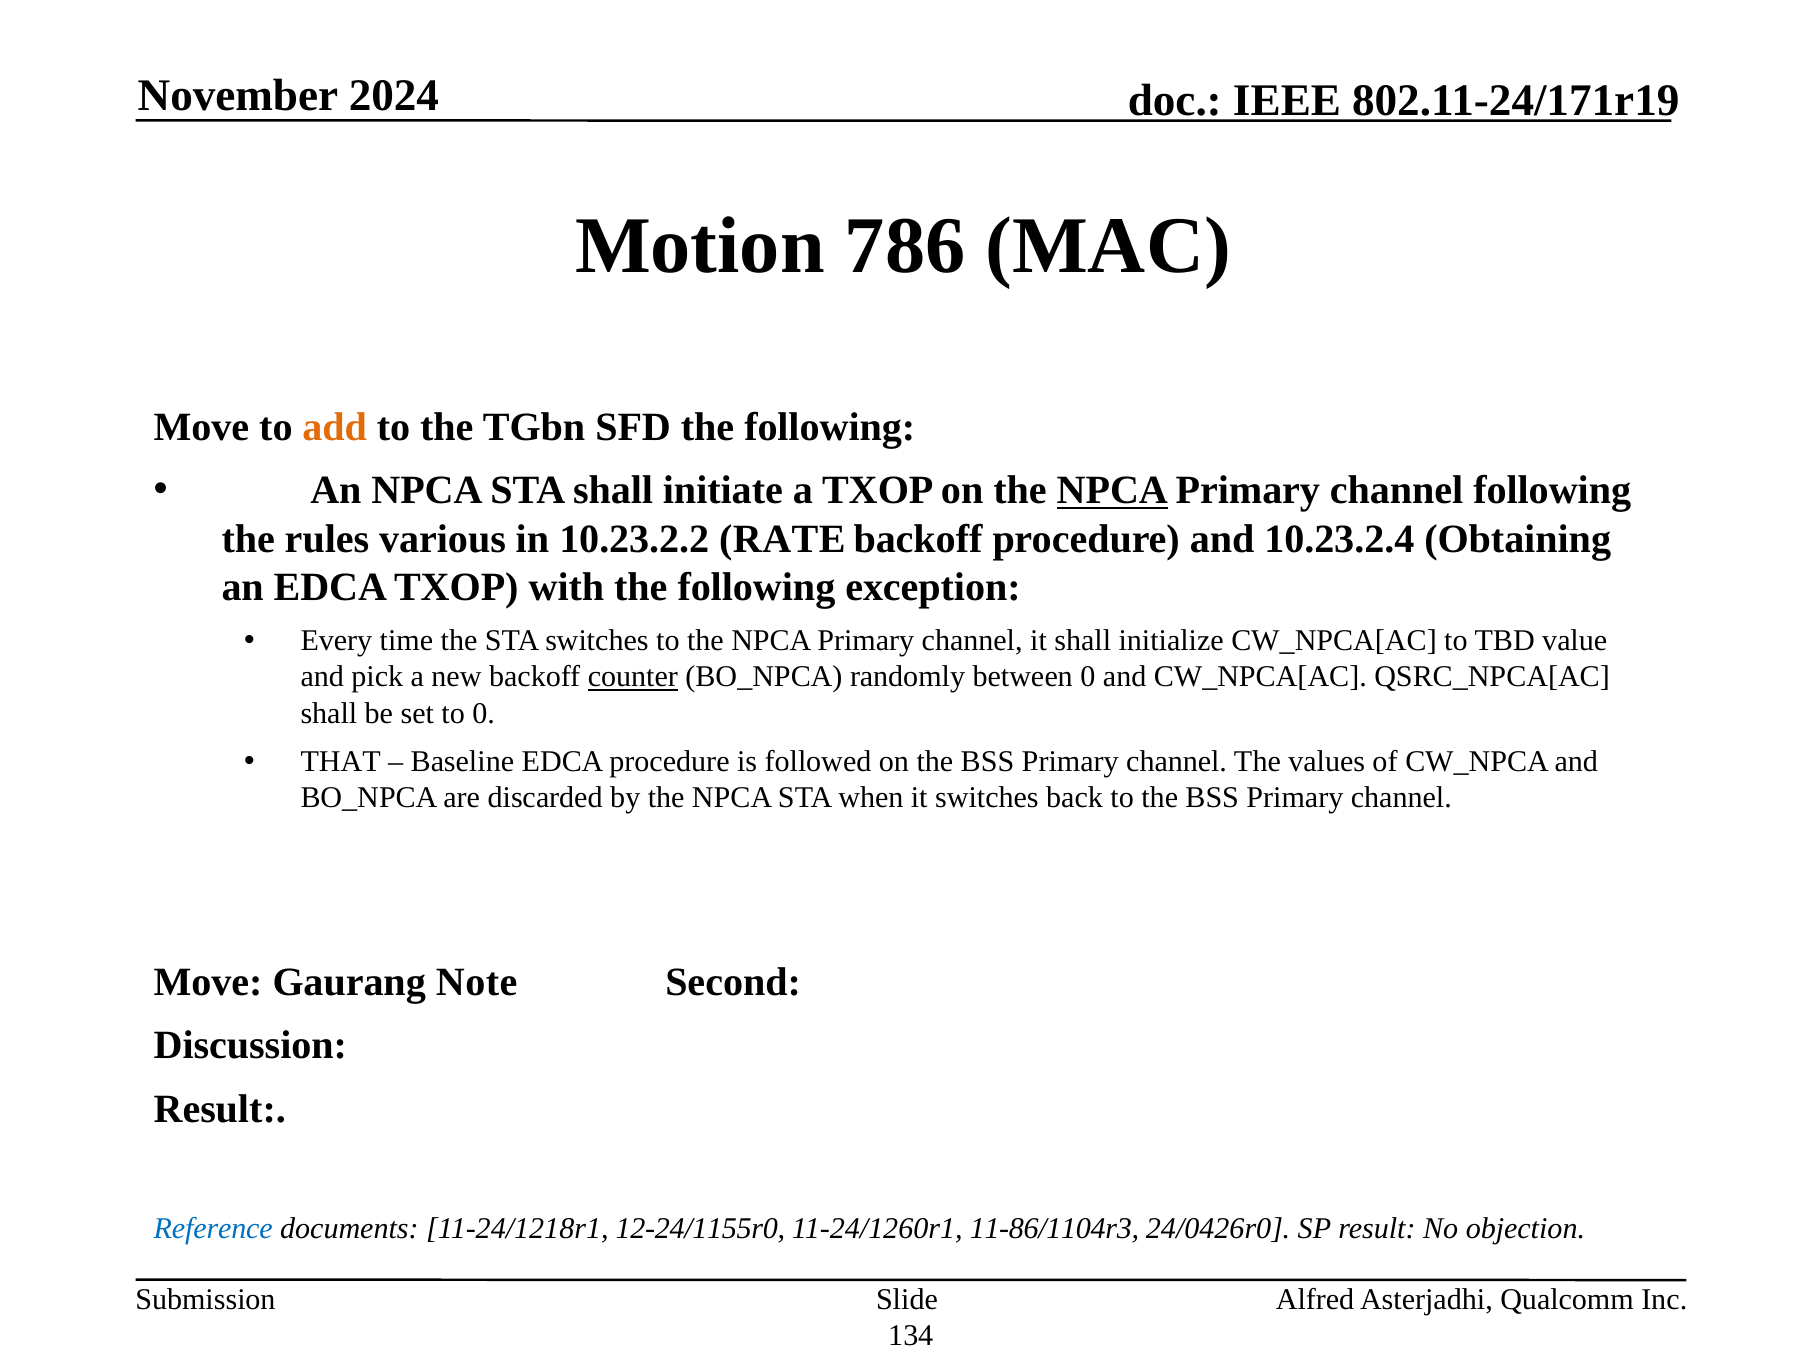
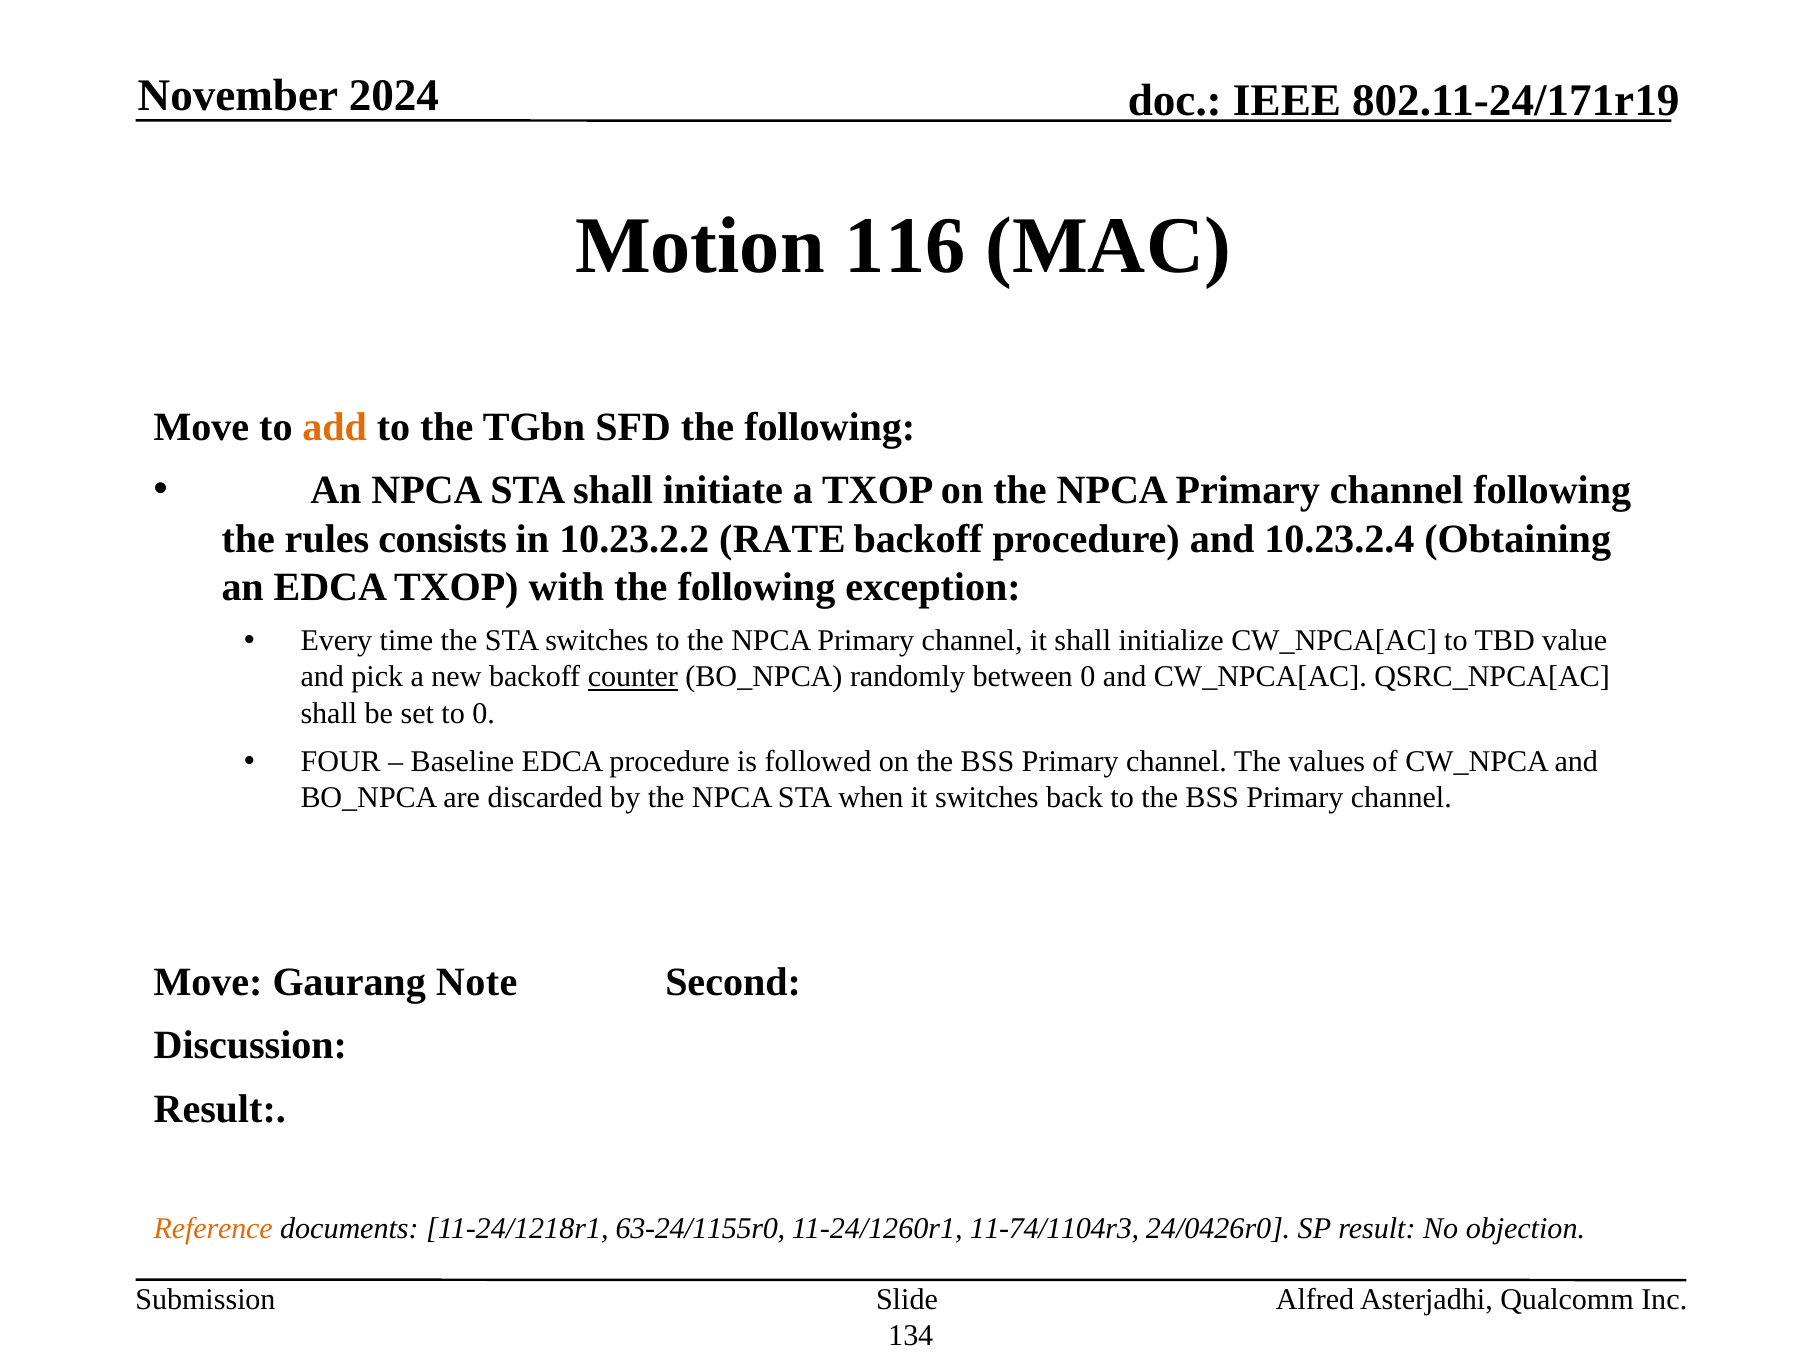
786: 786 -> 116 (905, 246)
NPCA underline: present -> none (1112, 491)
various: various -> consists (443, 539)
THAT: THAT -> FOUR (341, 762)
Reference colour: blue -> orange (213, 1229)
12-24/1155r0: 12-24/1155r0 -> 63-24/1155r0 (700, 1229)
11-86/1104r3: 11-86/1104r3 -> 11-74/1104r3 (1054, 1229)
